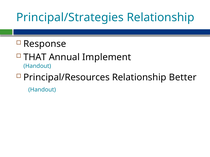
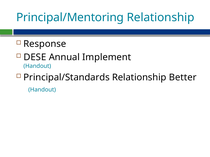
Principal/Strategies: Principal/Strategies -> Principal/Mentoring (70, 17)
THAT: THAT -> DESE (35, 57)
Principal/Resources: Principal/Resources -> Principal/Standards (67, 78)
